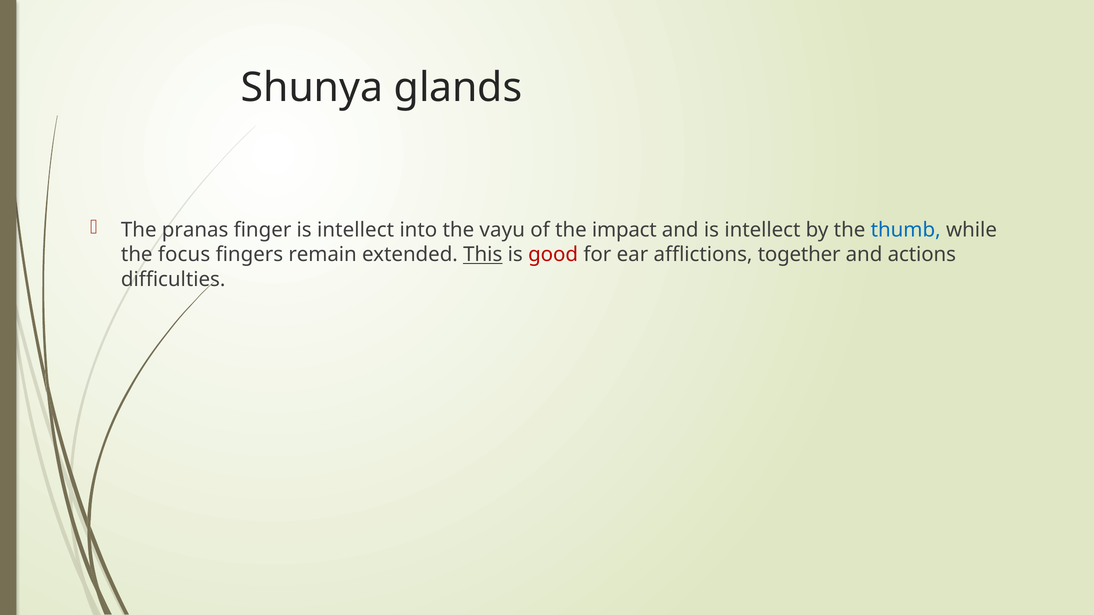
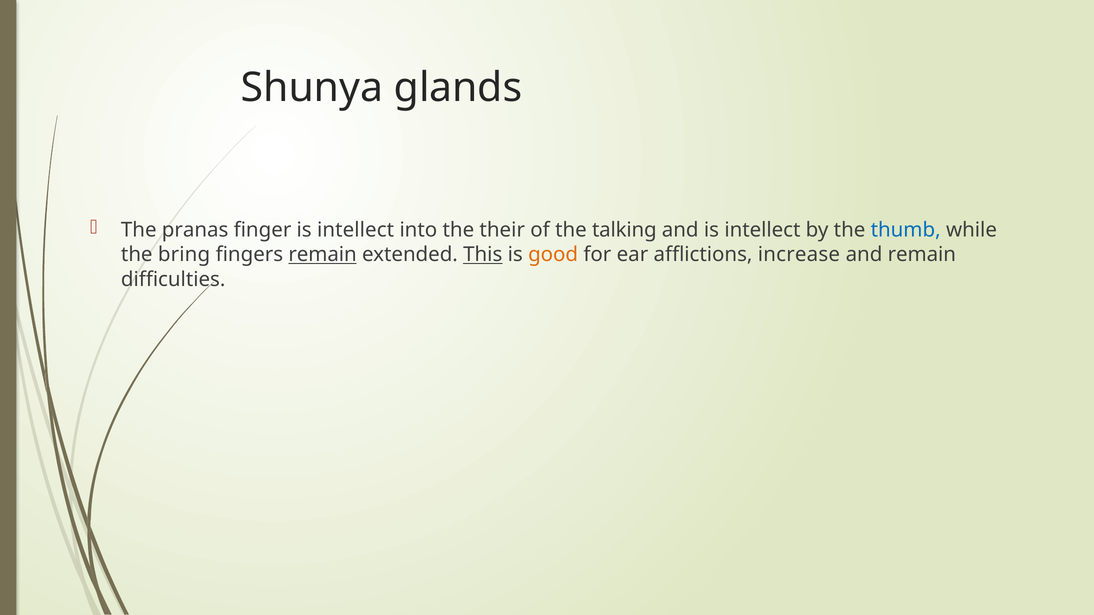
vayu: vayu -> their (502, 230)
impact: impact -> talking (624, 230)
focus: focus -> bring (184, 255)
remain underline: none -> present (323, 255)
good colour: red -> orange (553, 255)
together: together -> increase (799, 255)
and actions: actions -> remain (922, 255)
